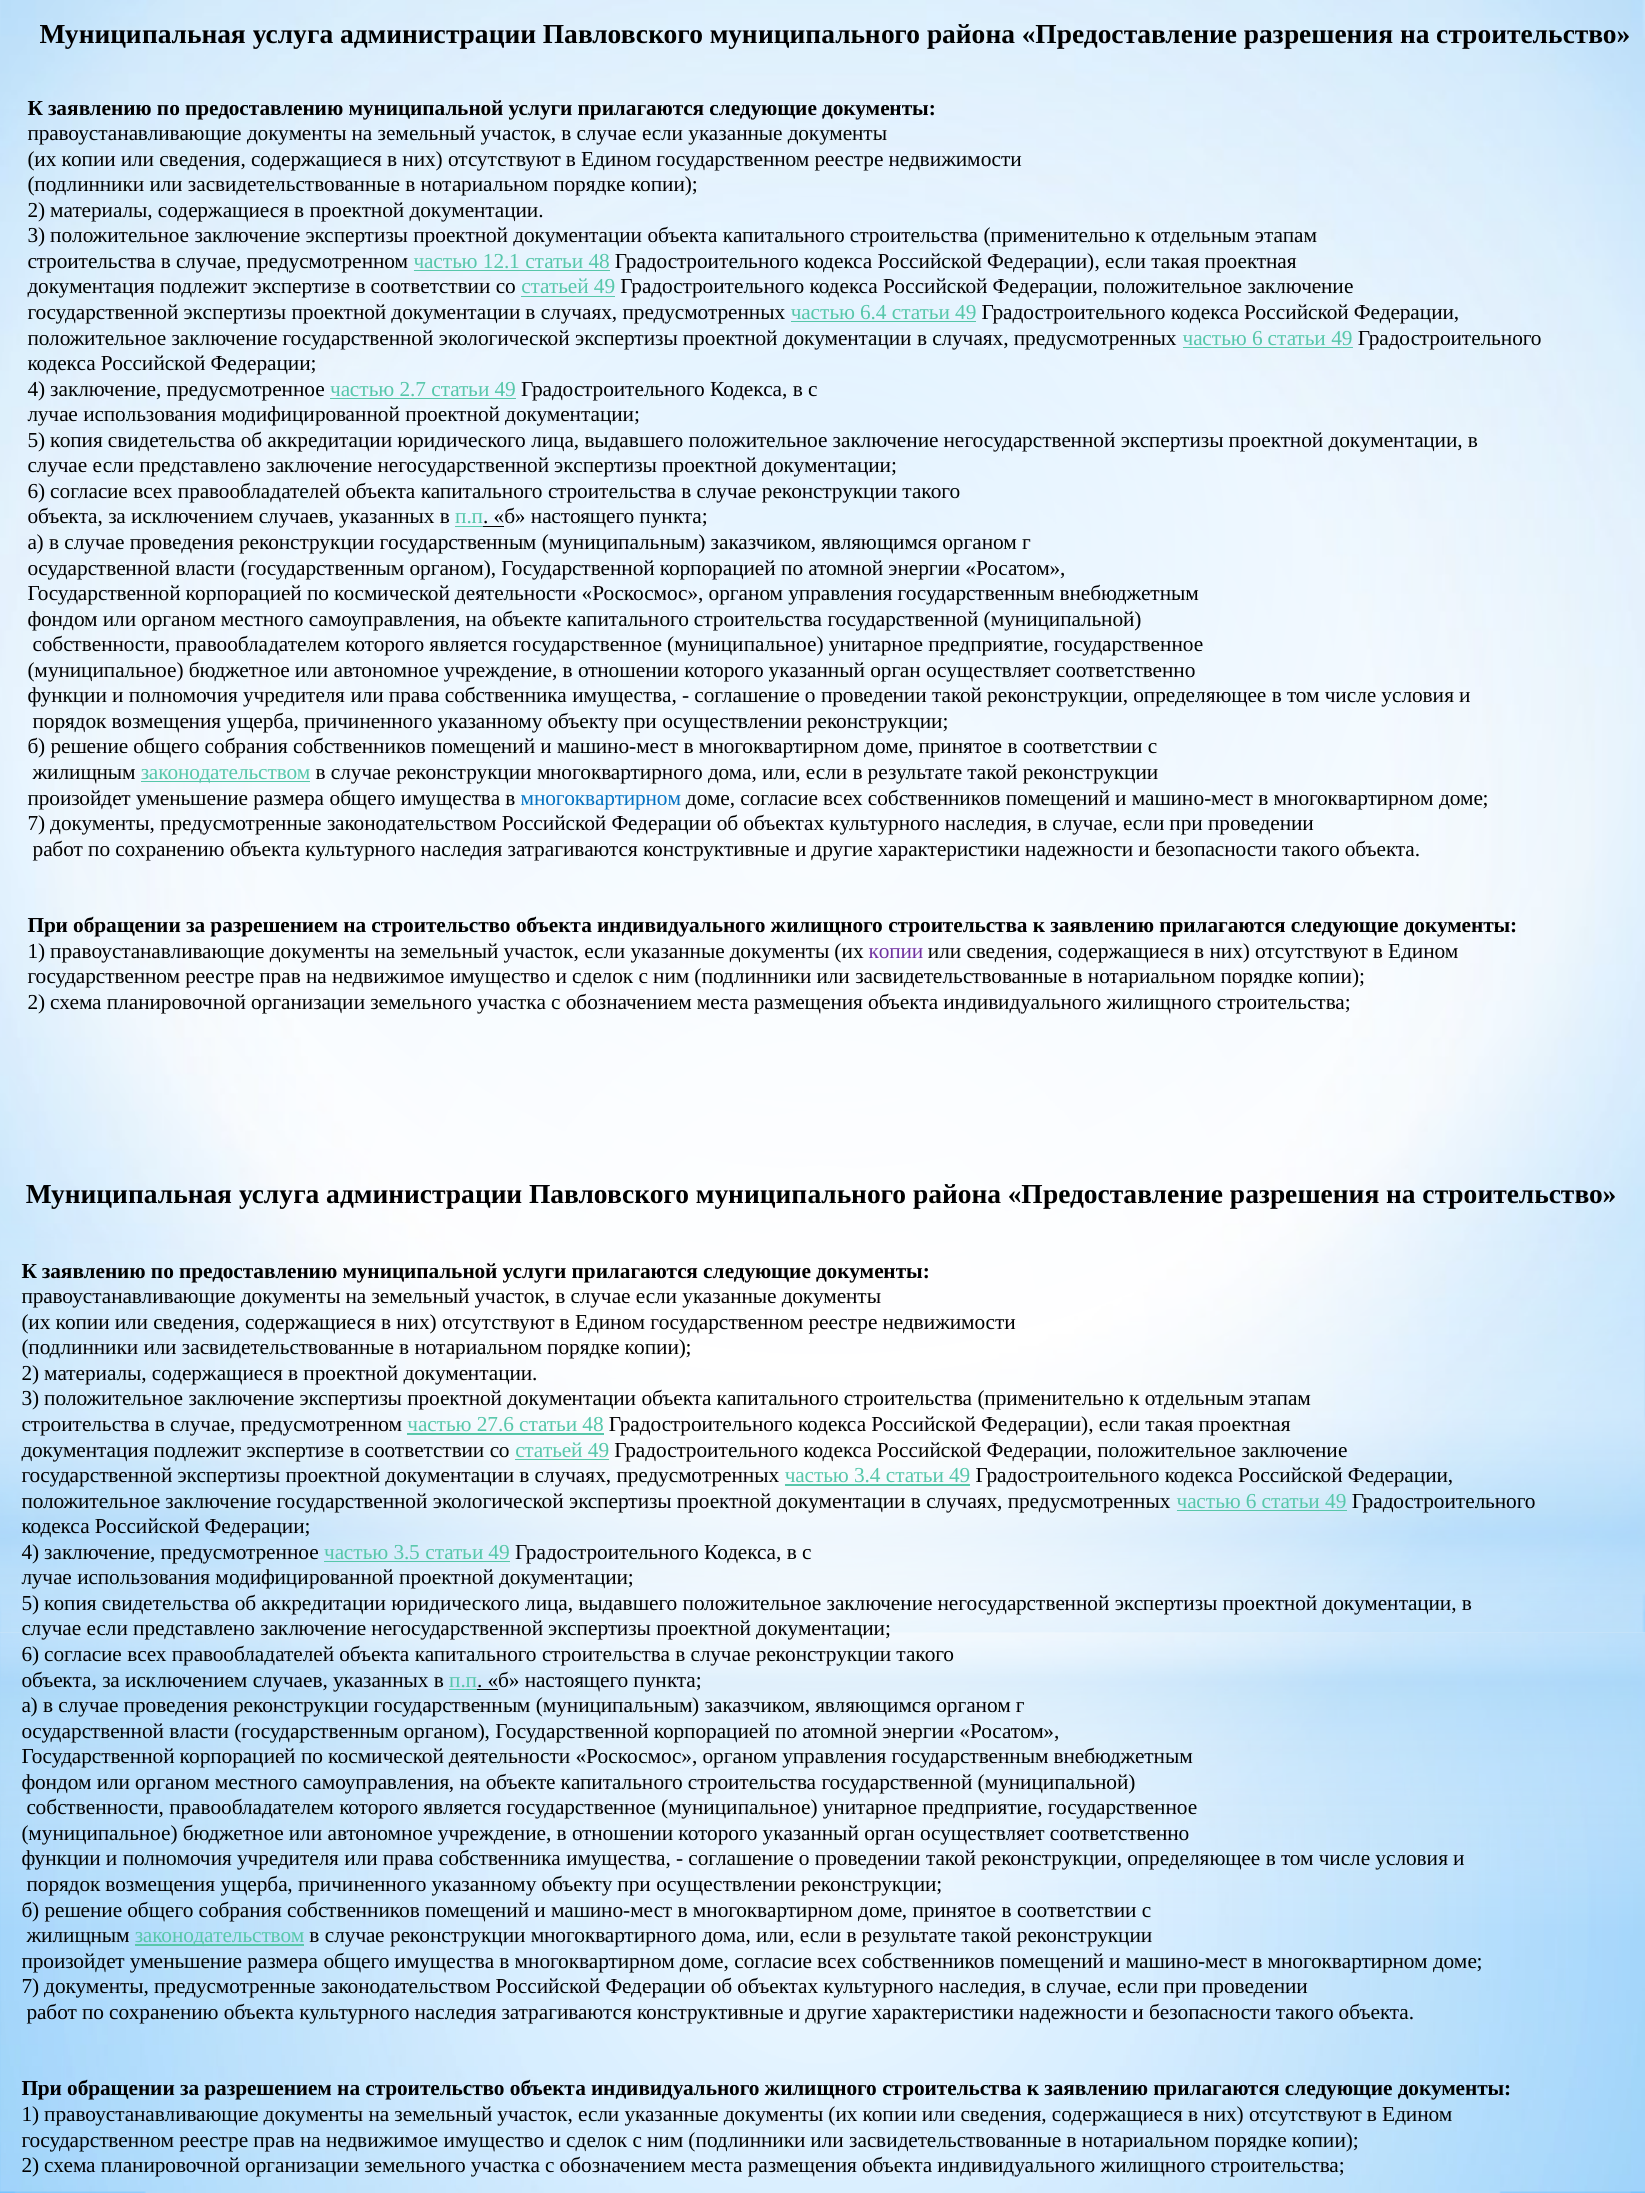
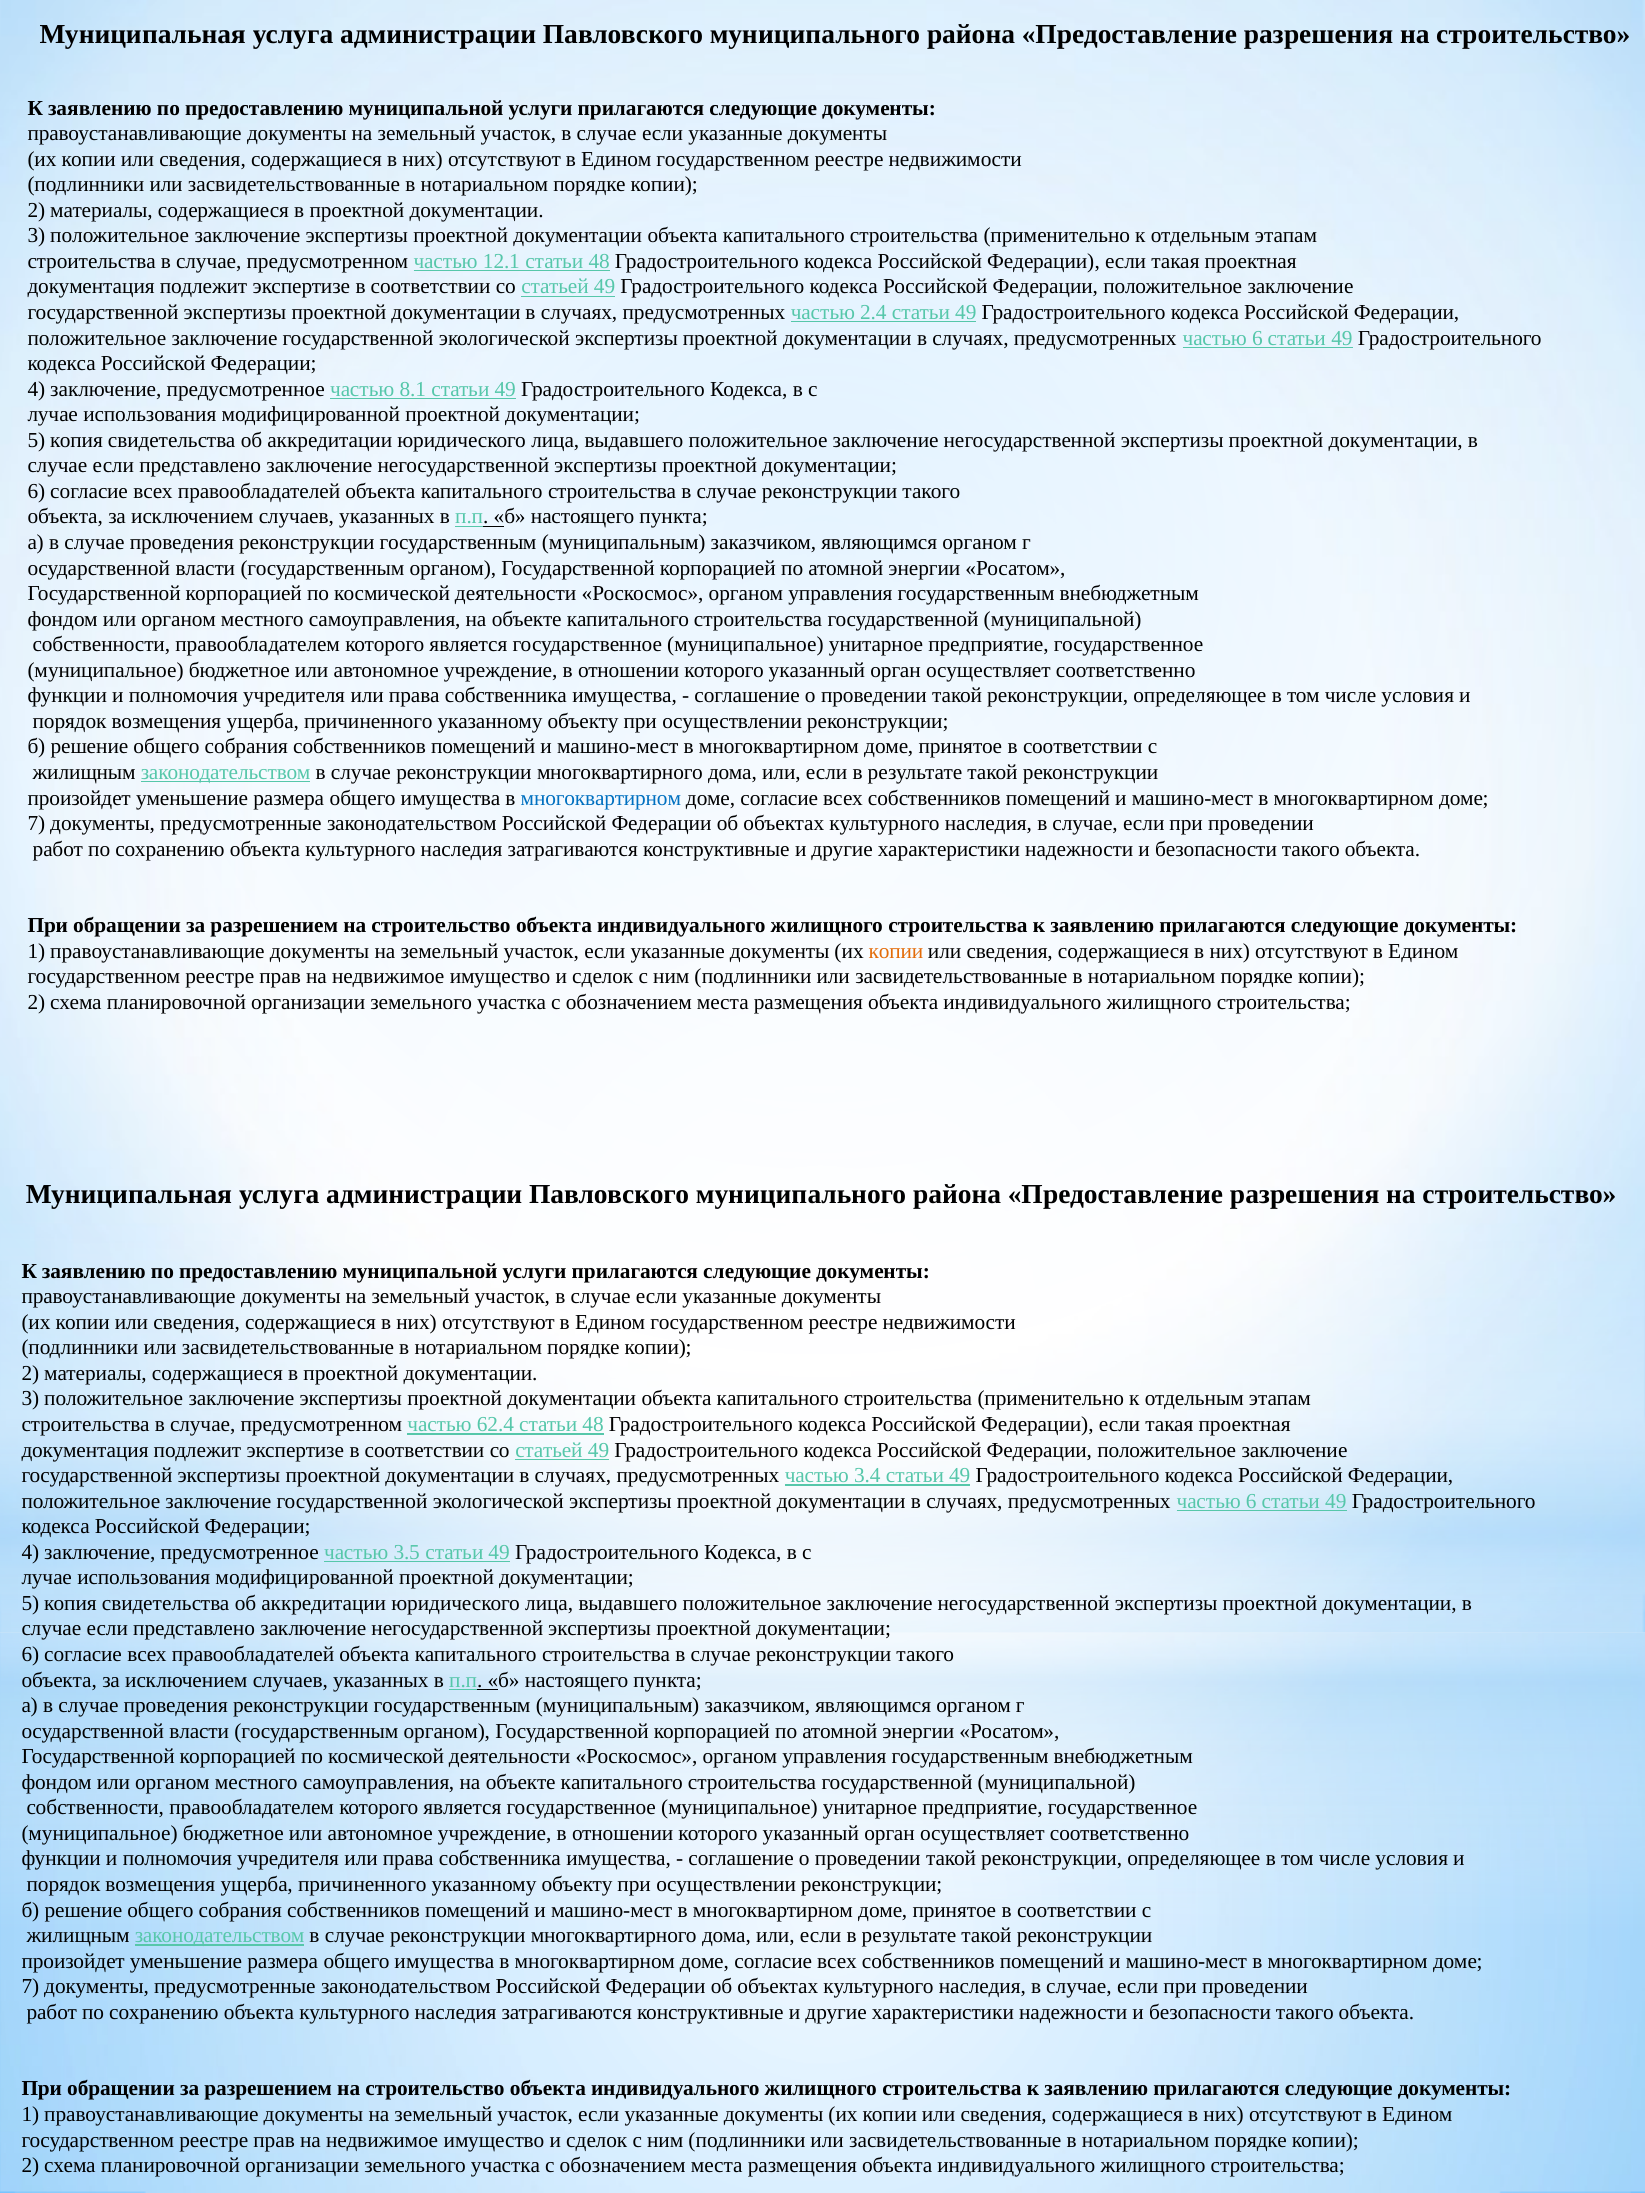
6.4: 6.4 -> 2.4 (873, 312)
2.7: 2.7 -> 8.1 (413, 389)
копии colour: purple -> orange (896, 951)
27.6: 27.6 -> 62.4 (495, 1425)
